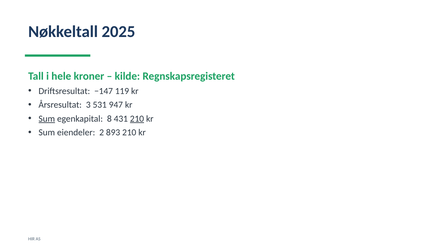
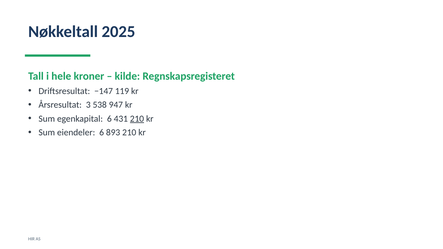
531: 531 -> 538 (100, 105)
Sum underline: present -> none (47, 119)
egenkapital 8: 8 -> 6 (109, 119)
eiendeler 2: 2 -> 6 (102, 133)
